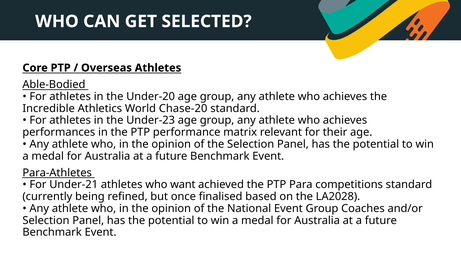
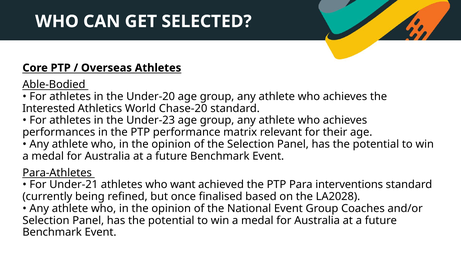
Incredible: Incredible -> Interested (49, 109)
competitions: competitions -> interventions (349, 185)
